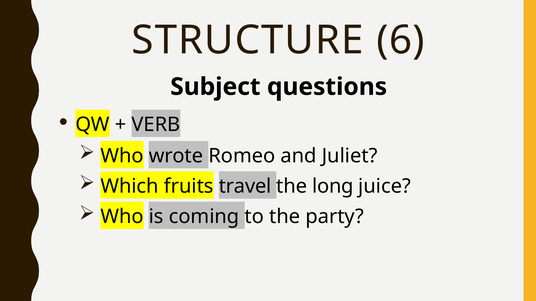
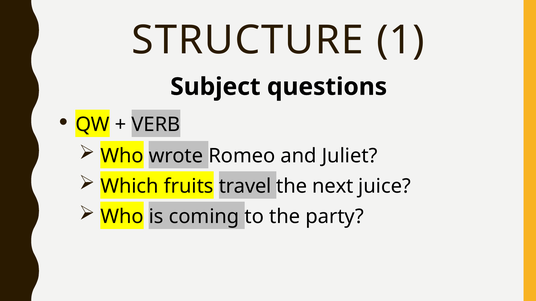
6: 6 -> 1 (401, 40)
long: long -> next (333, 187)
